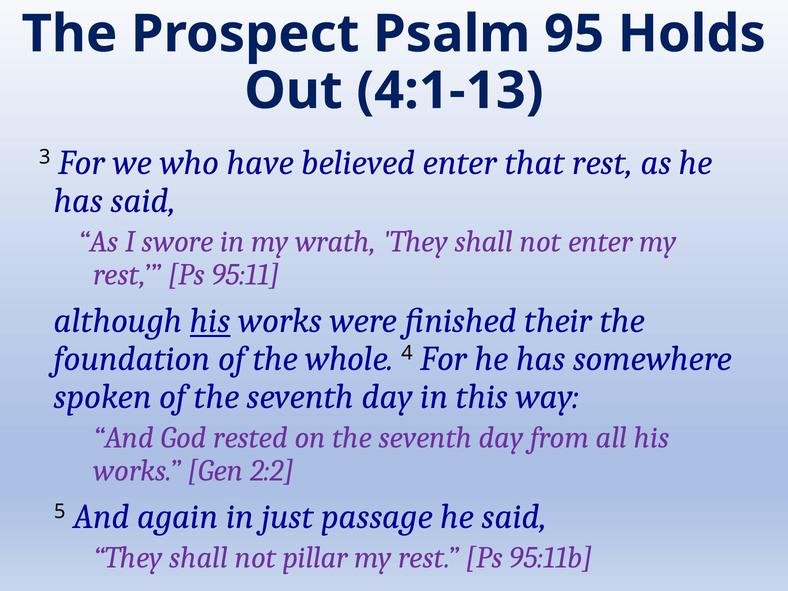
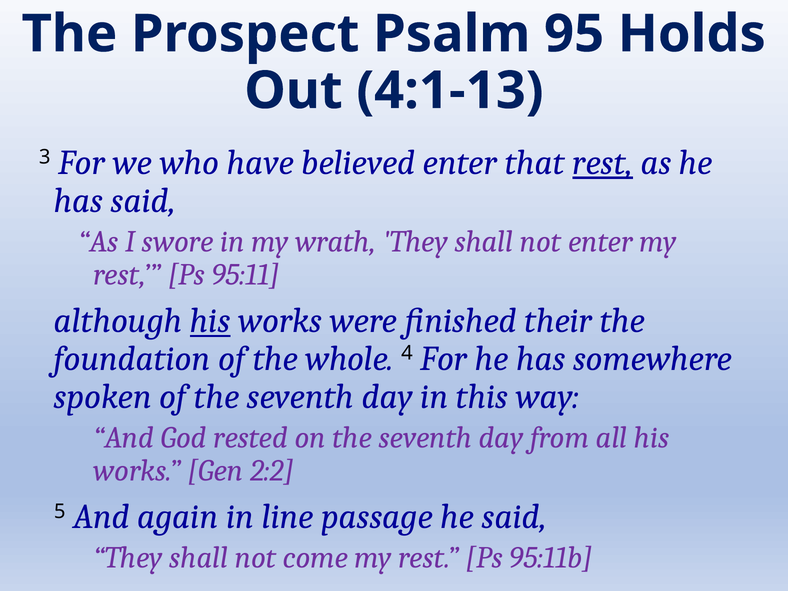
rest underline: none -> present (603, 163)
just: just -> line (288, 517)
pillar: pillar -> come (315, 558)
